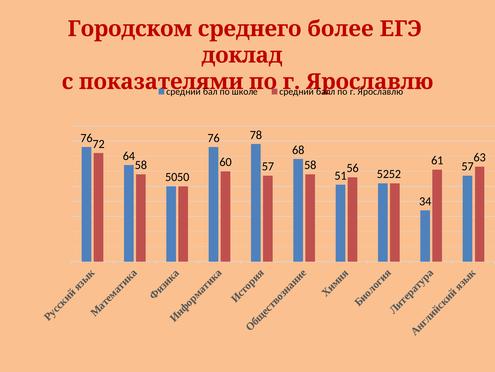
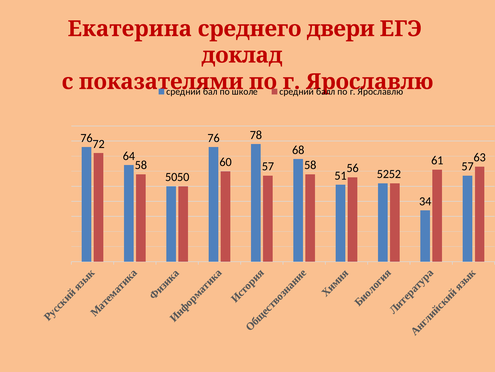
Городском: Городском -> Екатерина (130, 29)
более: более -> двери (341, 29)
